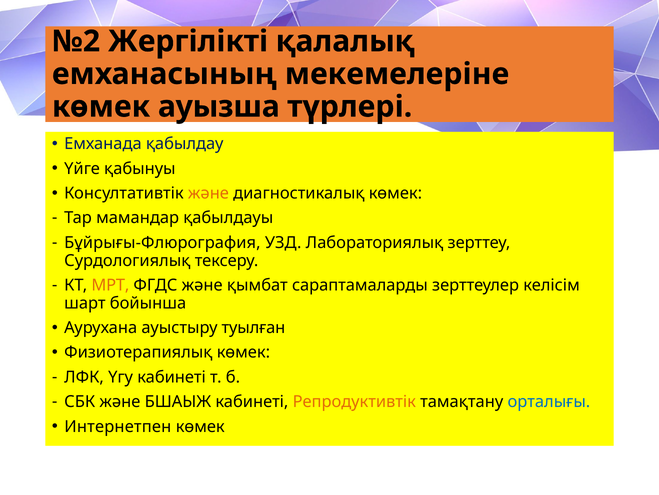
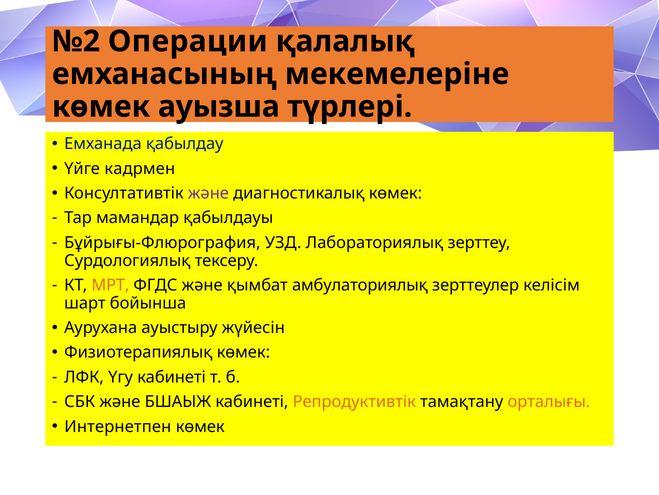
Жергілікті: Жергілікті -> Операции (188, 41)
қабынуы: қабынуы -> кадрмен (140, 168)
және colour: orange -> purple (208, 193)
сараптамаларды: сараптамаларды -> амбулаториялық (360, 285)
туылған: туылған -> жүйесін (253, 327)
орталығы colour: blue -> orange (549, 401)
